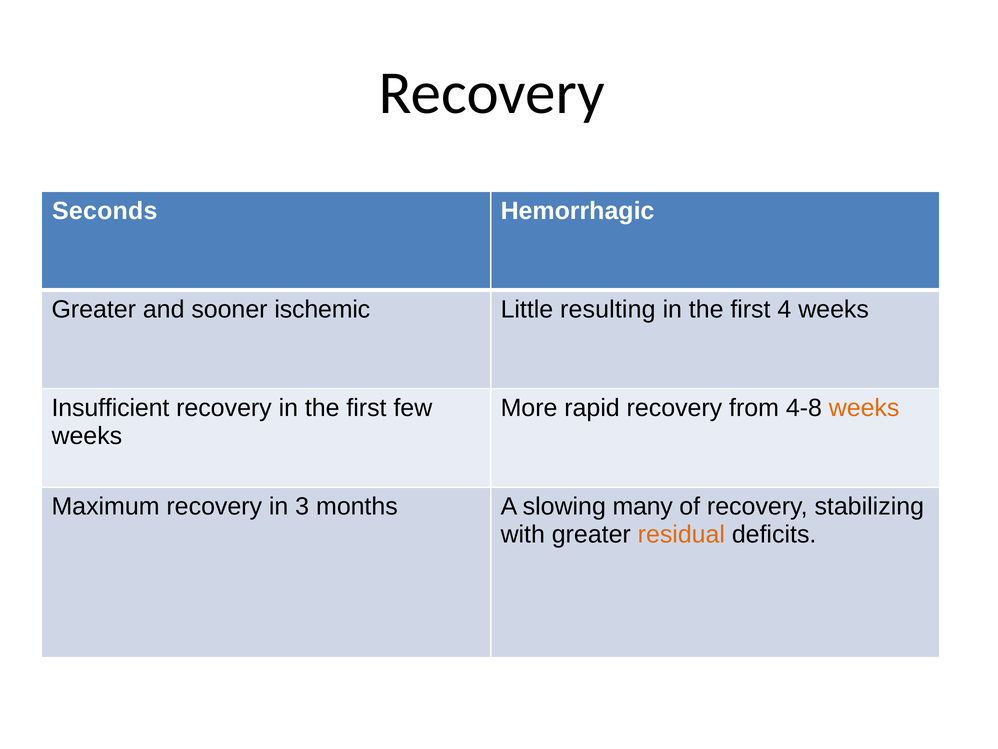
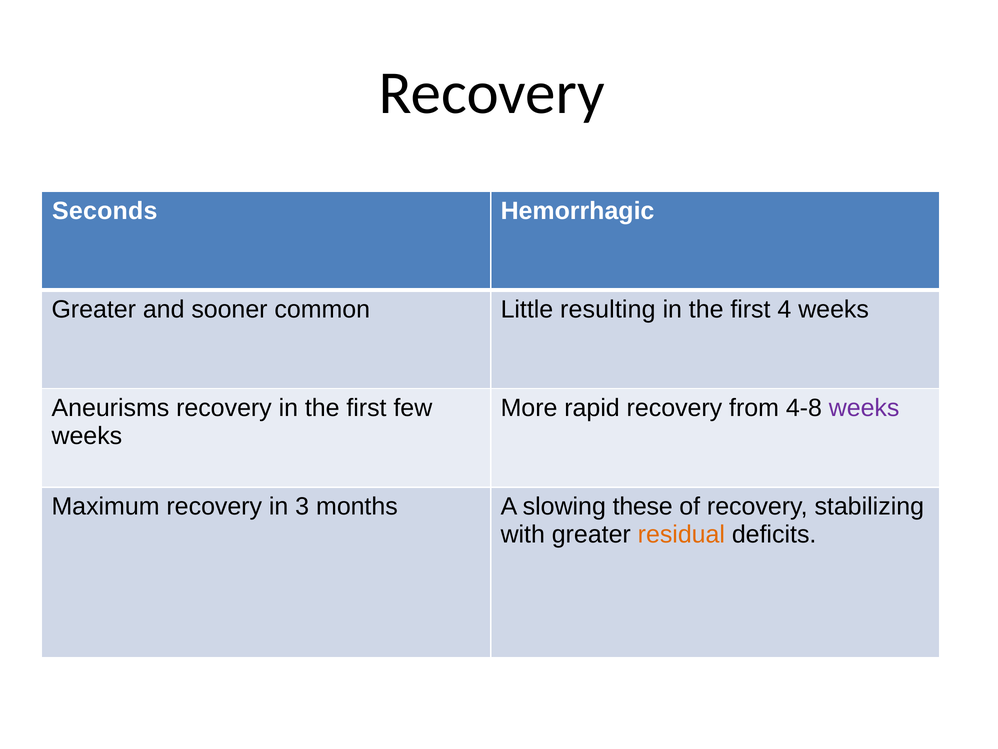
ischemic: ischemic -> common (322, 309)
Insufficient: Insufficient -> Aneurisms (110, 408)
weeks colour: orange -> purple (864, 408)
many: many -> these (643, 506)
